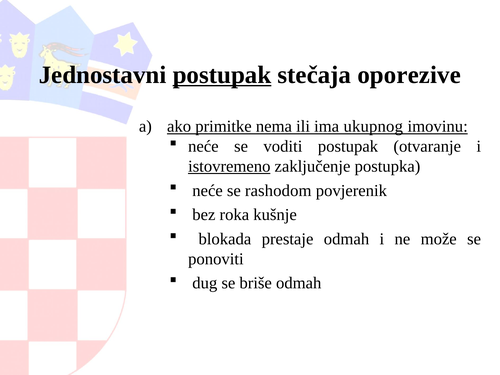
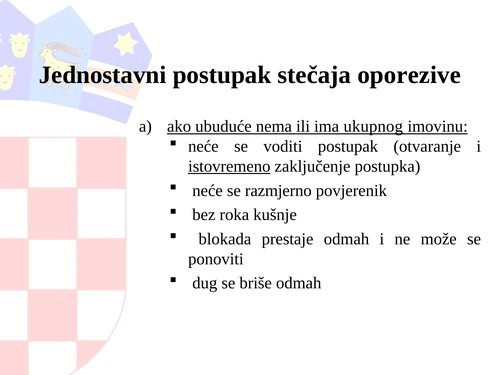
postupak underline: present -> none (222, 75)
primitke: primitke -> ubuduće (223, 126)
rashodom: rashodom -> razmjerno (278, 191)
